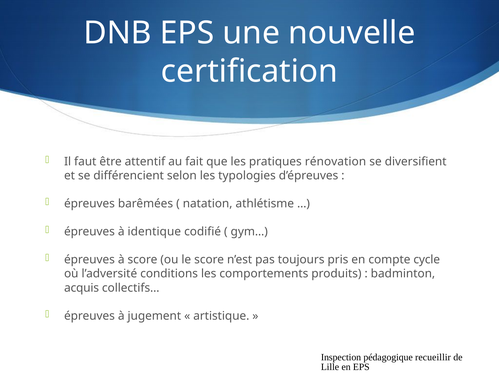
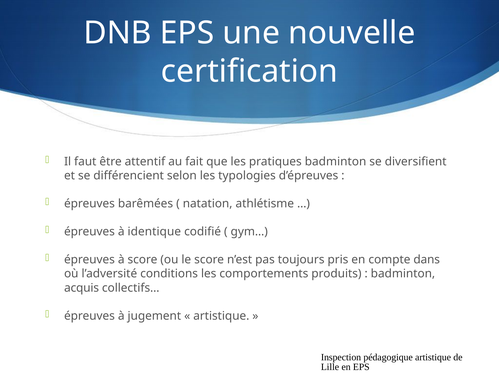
pratiques rénovation: rénovation -> badminton (336, 162)
cycle: cycle -> dans (427, 260)
pédagogique recueillir: recueillir -> artistique (433, 357)
